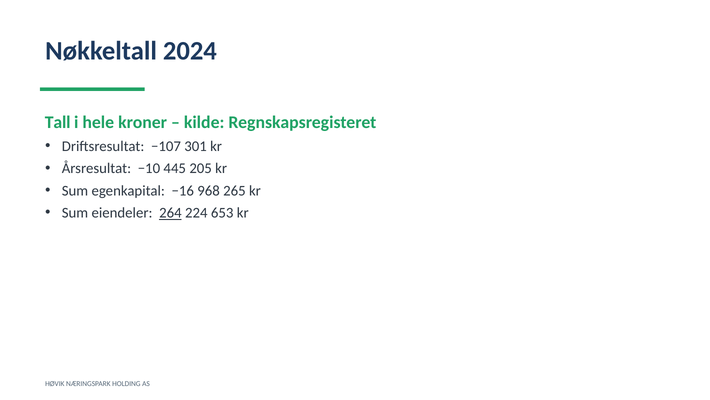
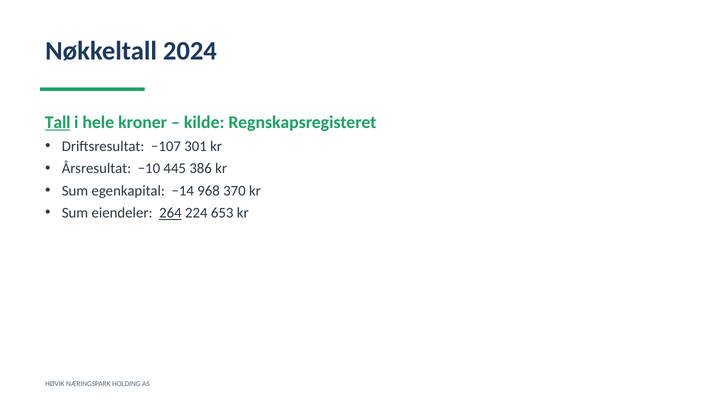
Tall underline: none -> present (58, 122)
205: 205 -> 386 (201, 168)
−16: −16 -> −14 (183, 190)
265: 265 -> 370 (234, 190)
